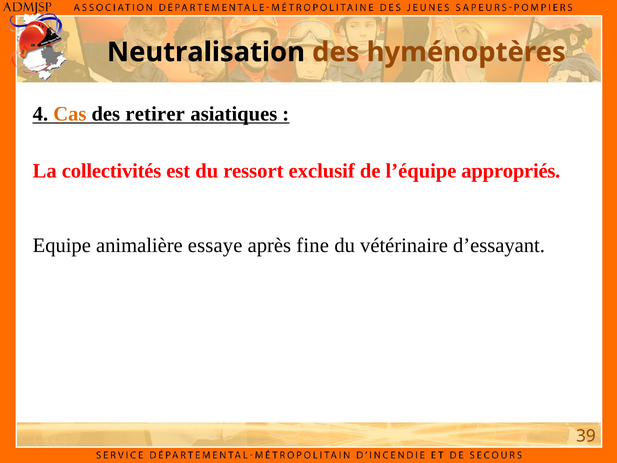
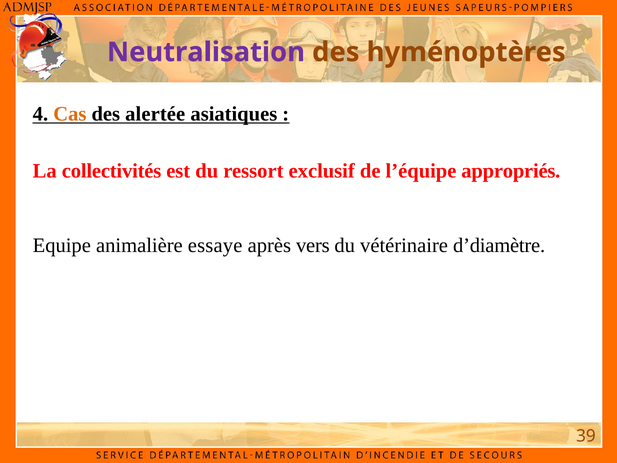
Neutralisation colour: black -> purple (206, 52)
retirer: retirer -> alertée (155, 114)
fine: fine -> vers (313, 246)
d’essayant: d’essayant -> d’diamètre (499, 246)
